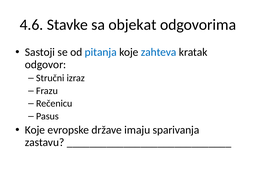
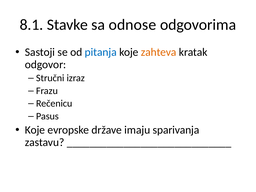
4.6: 4.6 -> 8.1 (31, 25)
objekat: objekat -> odnose (132, 25)
zahteva colour: blue -> orange (159, 52)
